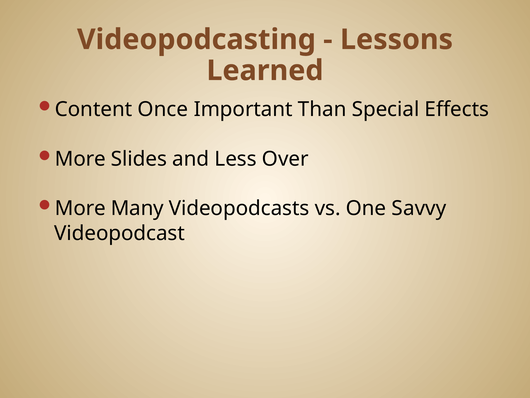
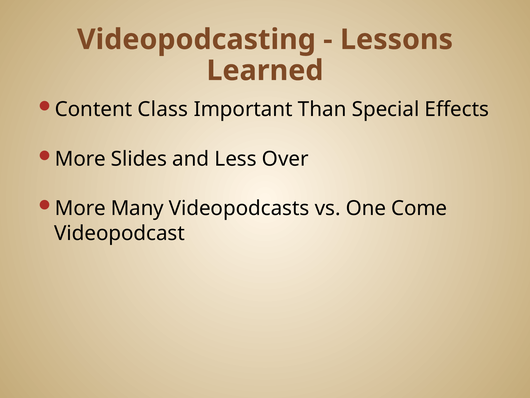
Once: Once -> Class (163, 109)
Savvy: Savvy -> Come (419, 208)
